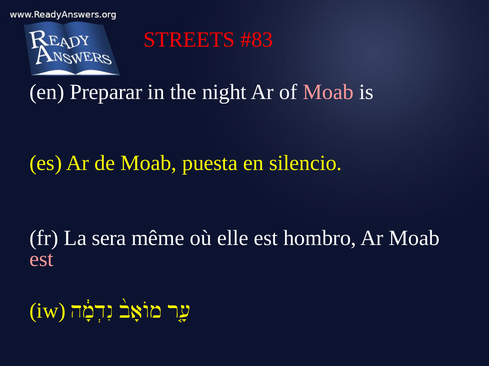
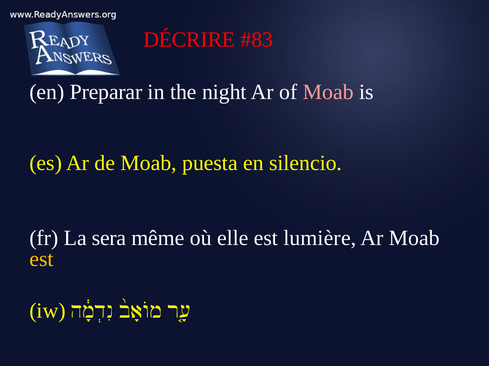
STREETS: STREETS -> DÉCRIRE (189, 40)
hombro: hombro -> lumière (320, 239)
est colour: pink -> yellow (42, 259)
